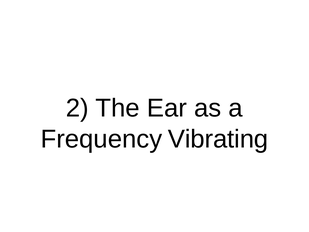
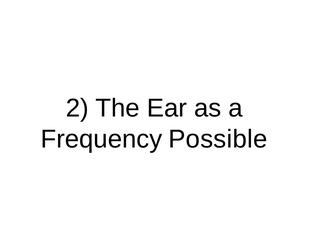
Vibrating: Vibrating -> Possible (218, 139)
